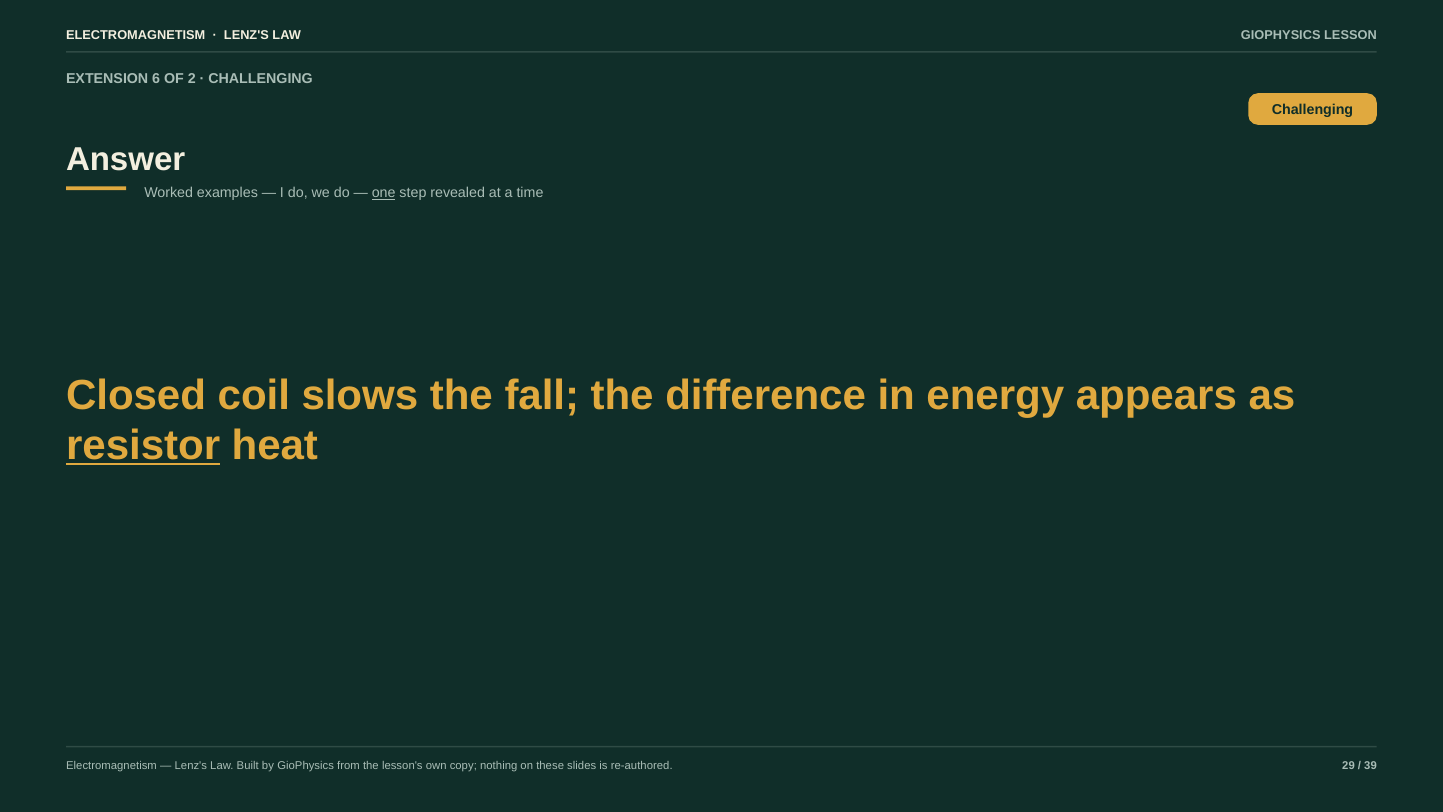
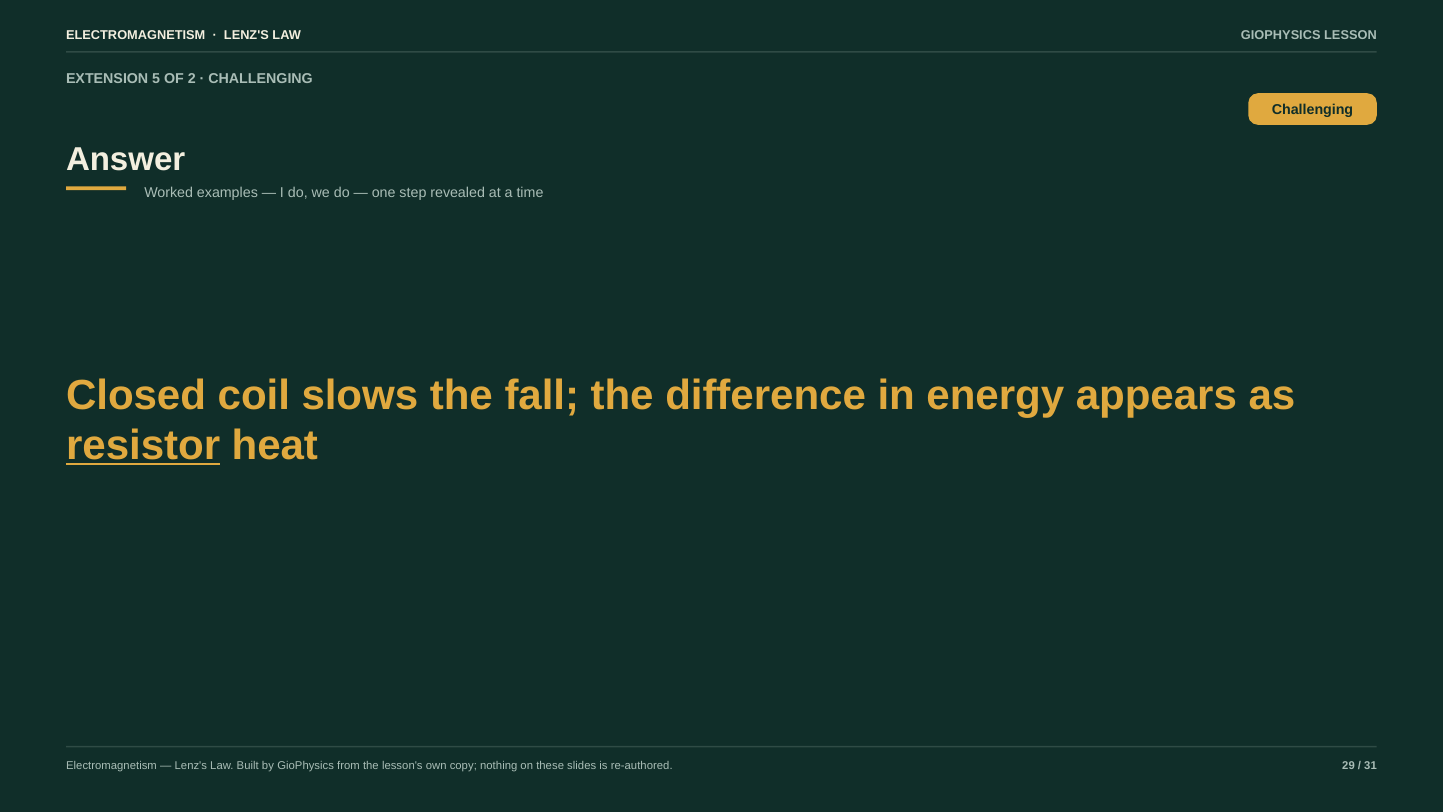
6: 6 -> 5 (156, 79)
one underline: present -> none (384, 193)
39: 39 -> 31 (1371, 765)
